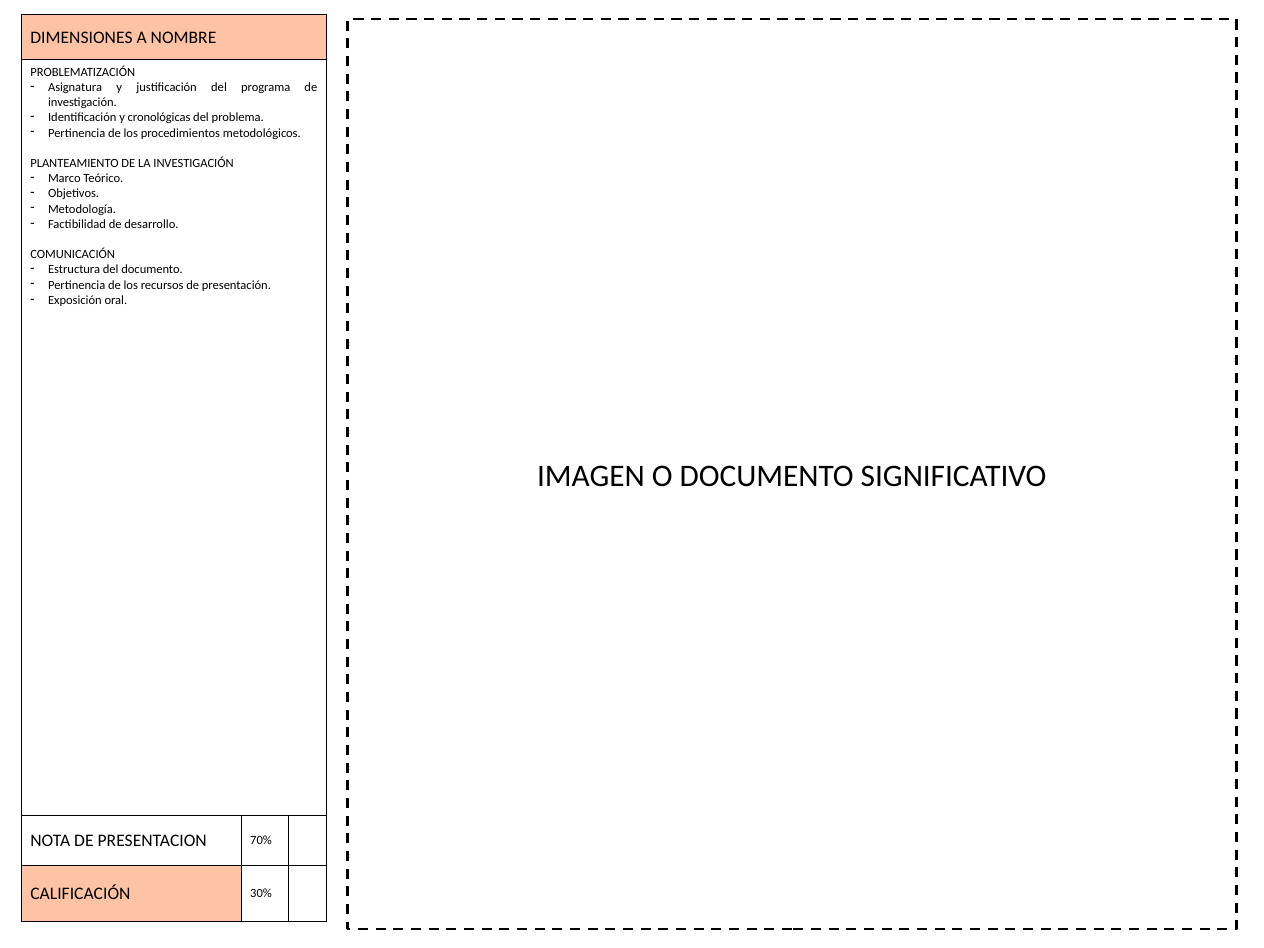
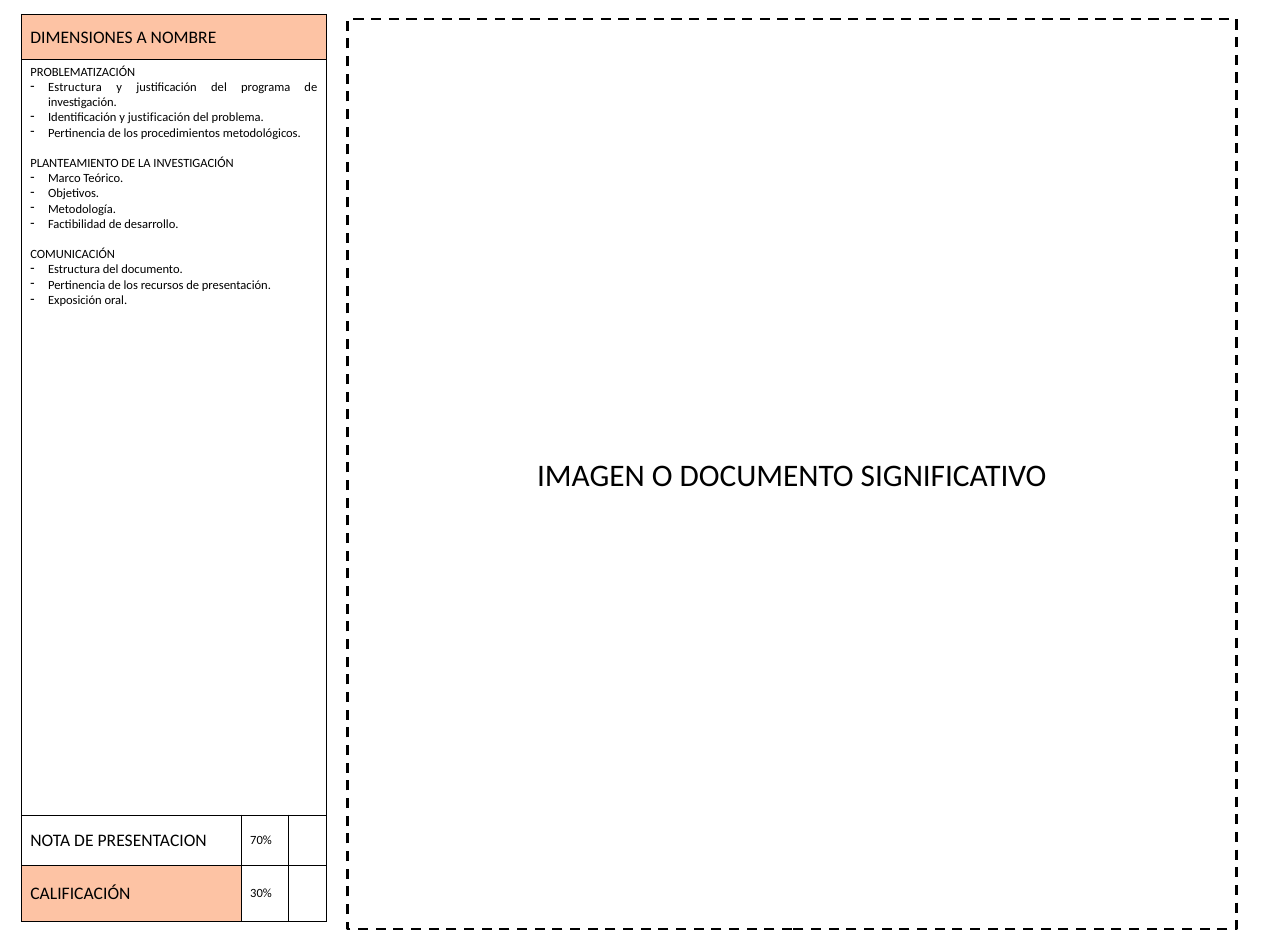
Asignatura: Asignatura -> Estructura (75, 87)
Identificación y cronológicas: cronológicas -> justificación (159, 118)
